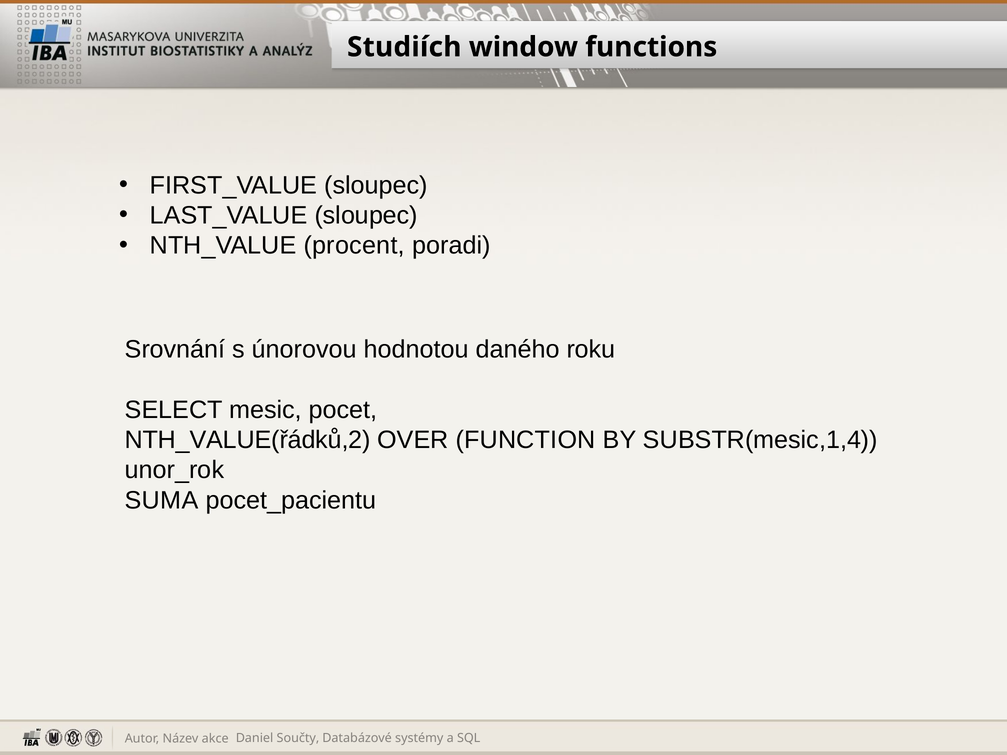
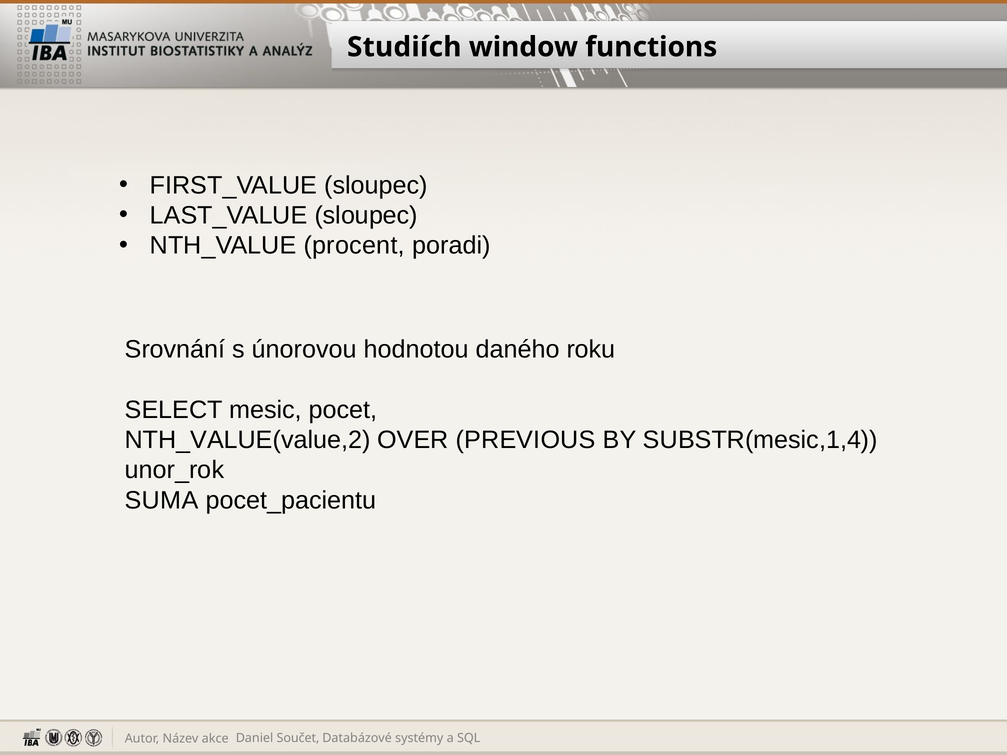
NTH_VALUE(řádků,2: NTH_VALUE(řádků,2 -> NTH_VALUE(value,2 (248, 440)
FUNCTION: FUNCTION -> PREVIOUS (526, 440)
Součty: Součty -> Součet (298, 738)
